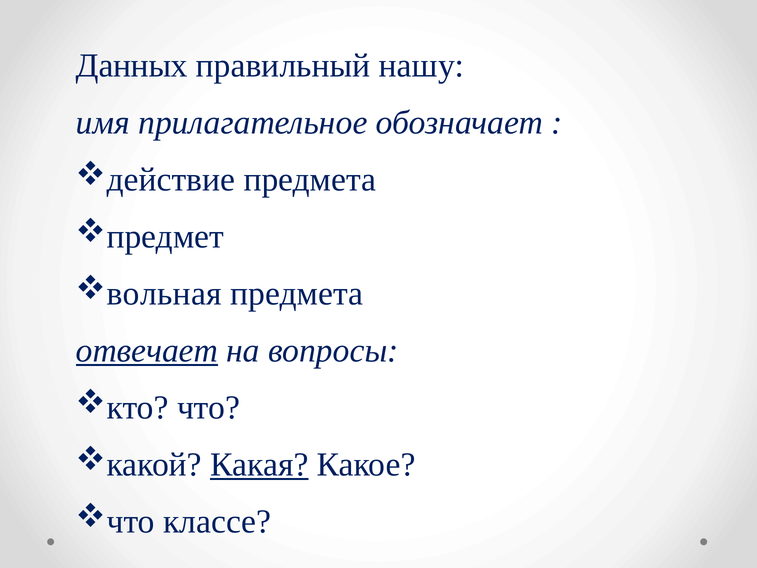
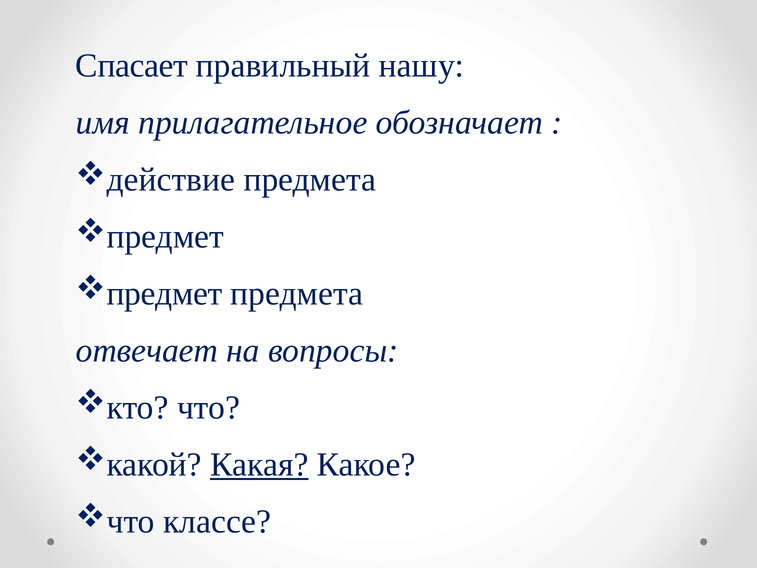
Данных: Данных -> Спасает (132, 66)
вольная: вольная -> предмет (165, 294)
отвечает underline: present -> none (147, 351)
